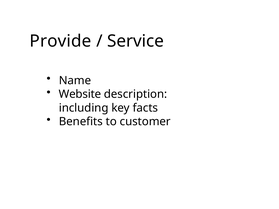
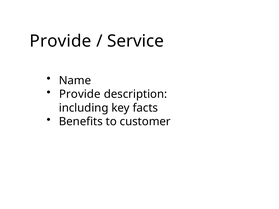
Website: Website -> Provide (80, 94)
